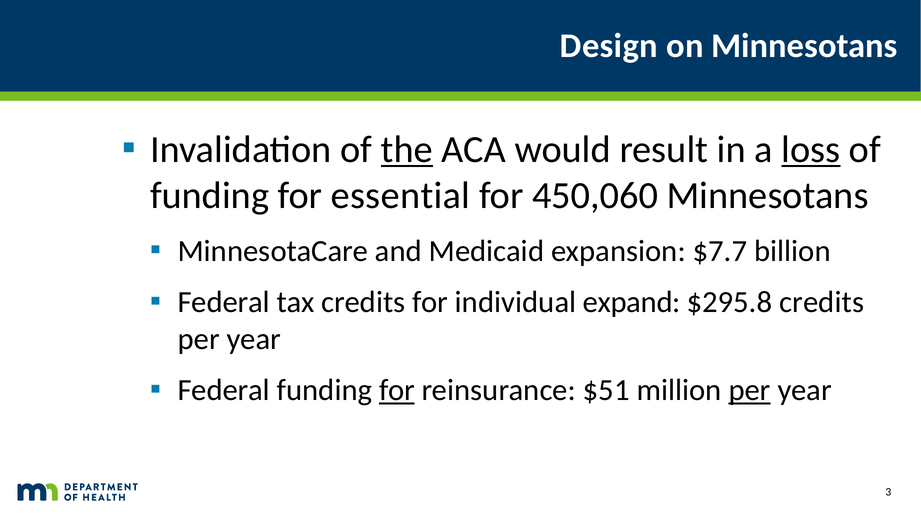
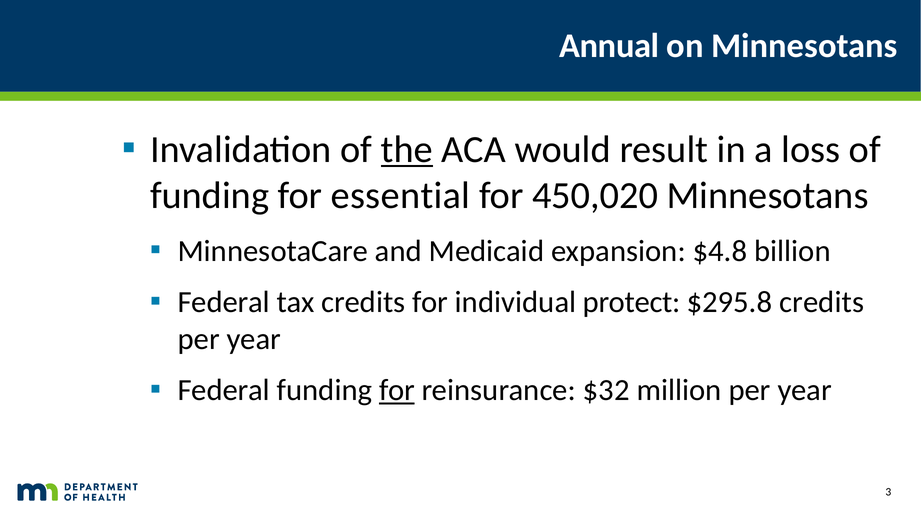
Design: Design -> Annual (609, 46)
loss underline: present -> none (811, 150)
450,060: 450,060 -> 450,020 (595, 196)
$7.7: $7.7 -> $4.8 (720, 251)
expand: expand -> protect (632, 302)
$51: $51 -> $32 (606, 390)
per underline: present -> none (750, 390)
